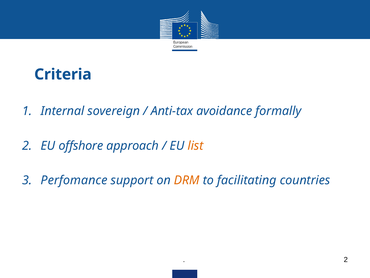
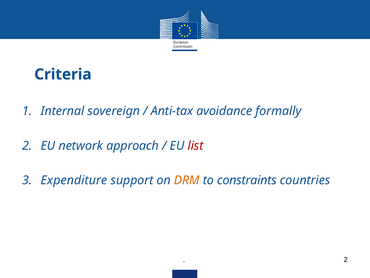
offshore: offshore -> network (81, 145)
list colour: orange -> red (195, 145)
Perfomance: Perfomance -> Expenditure (74, 180)
facilitating: facilitating -> constraints (247, 180)
